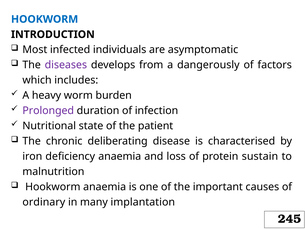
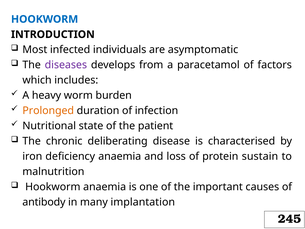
dangerously: dangerously -> paracetamol (208, 65)
Prolonged colour: purple -> orange (48, 111)
ordinary: ordinary -> antibody (44, 202)
